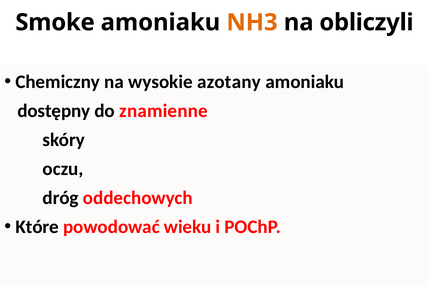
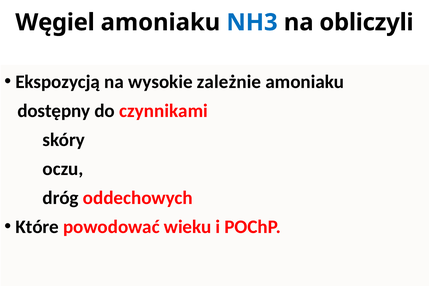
Smoke: Smoke -> Węgiel (55, 22)
NH3 colour: orange -> blue (252, 22)
Chemiczny: Chemiczny -> Ekspozycją (58, 82)
azotany: azotany -> zależnie (229, 82)
znamienne: znamienne -> czynnikami (164, 111)
